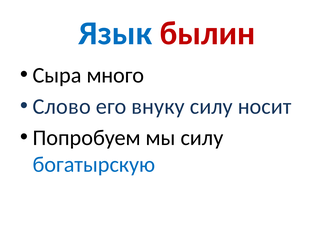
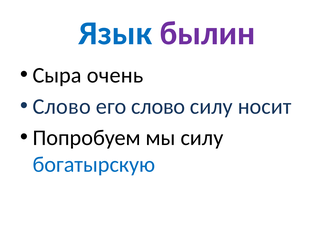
былин colour: red -> purple (207, 33)
много: много -> очень (115, 75)
его внуку: внуку -> слово (158, 106)
